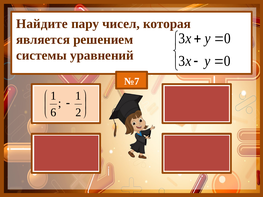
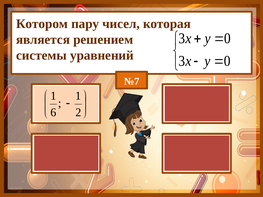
Найдите: Найдите -> Котором (42, 24)
